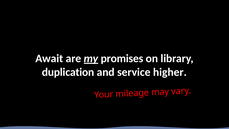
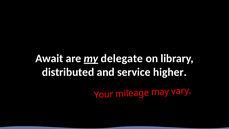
promises: promises -> delegate (122, 58)
duplication: duplication -> distributed (68, 72)
